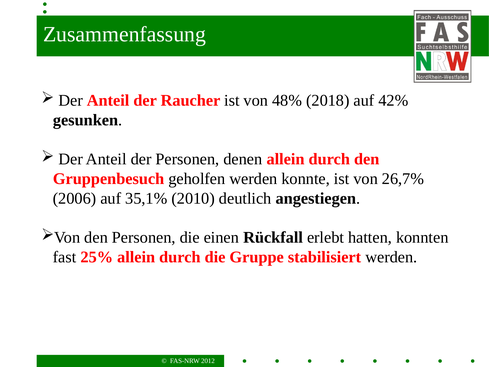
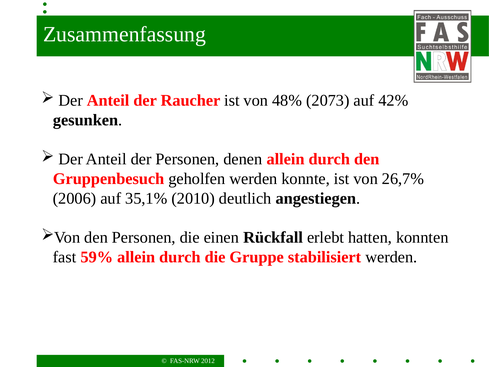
2018: 2018 -> 2073 (328, 100)
25%: 25% -> 59% (97, 257)
